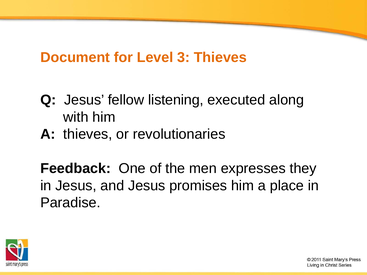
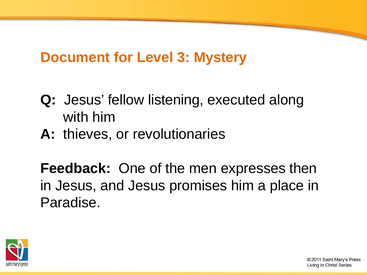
3 Thieves: Thieves -> Mystery (220, 58)
they: they -> then (303, 169)
